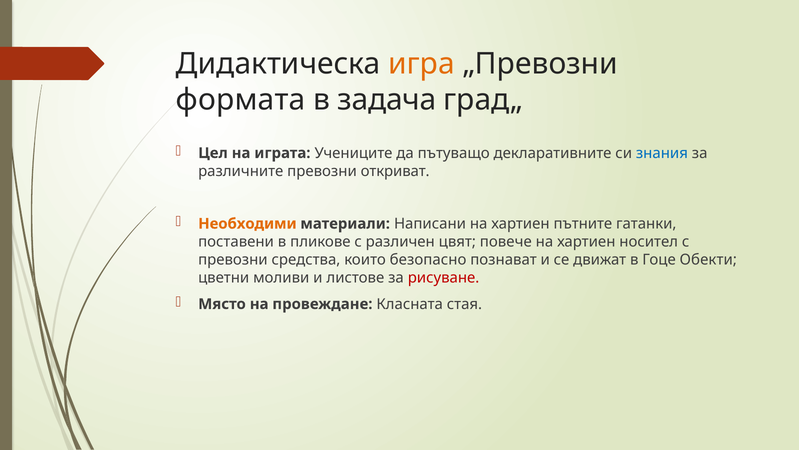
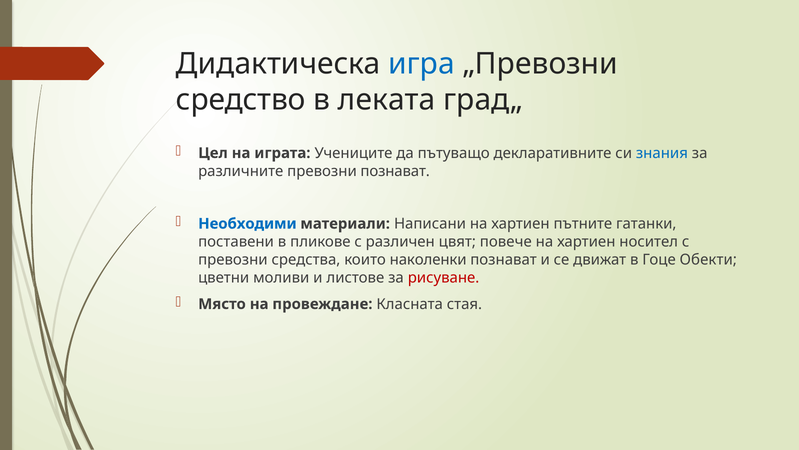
игра colour: orange -> blue (422, 64)
формата: формата -> средство (241, 100)
задача: задача -> леката (387, 100)
превозни откриват: откриват -> познават (395, 171)
Необходими colour: orange -> blue (247, 223)
безопасно: безопасно -> наколенки (428, 259)
